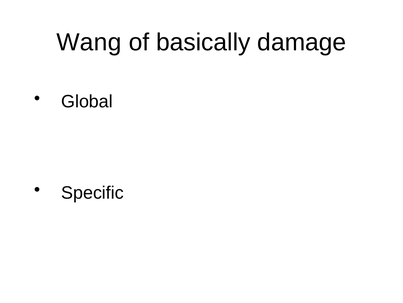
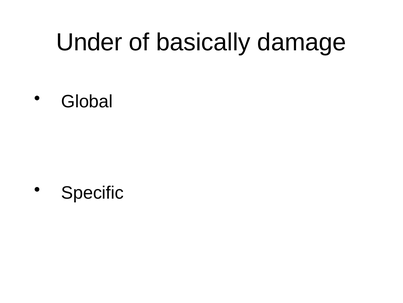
Wang: Wang -> Under (89, 42)
